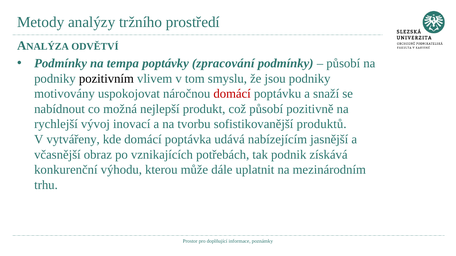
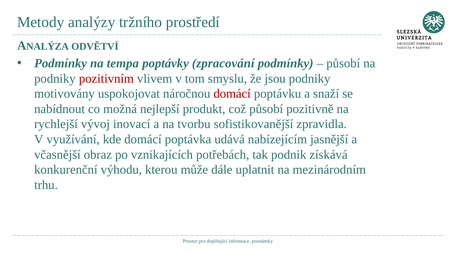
pozitivním colour: black -> red (106, 79)
produktů: produktů -> zpravidla (322, 124)
vytvářeny: vytvářeny -> využívání (73, 140)
